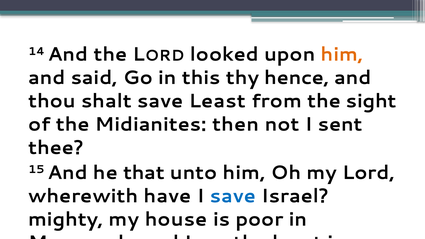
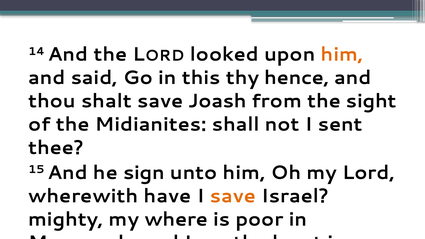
save Least: Least -> Joash (217, 101)
then: then -> shall (236, 125)
that: that -> sign (144, 173)
save colour: blue -> orange (233, 196)
my house: house -> where (176, 219)
